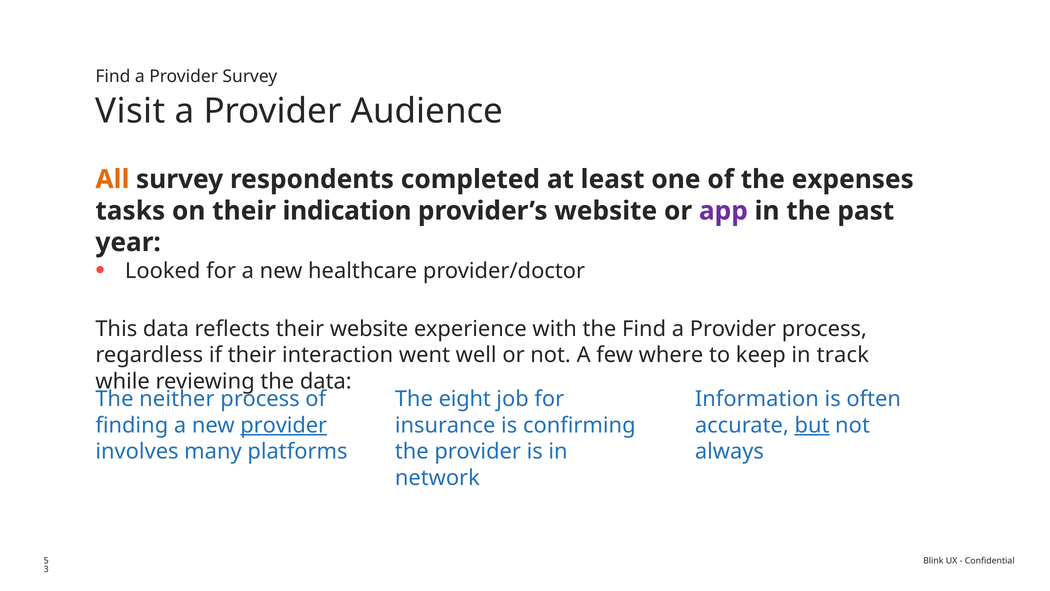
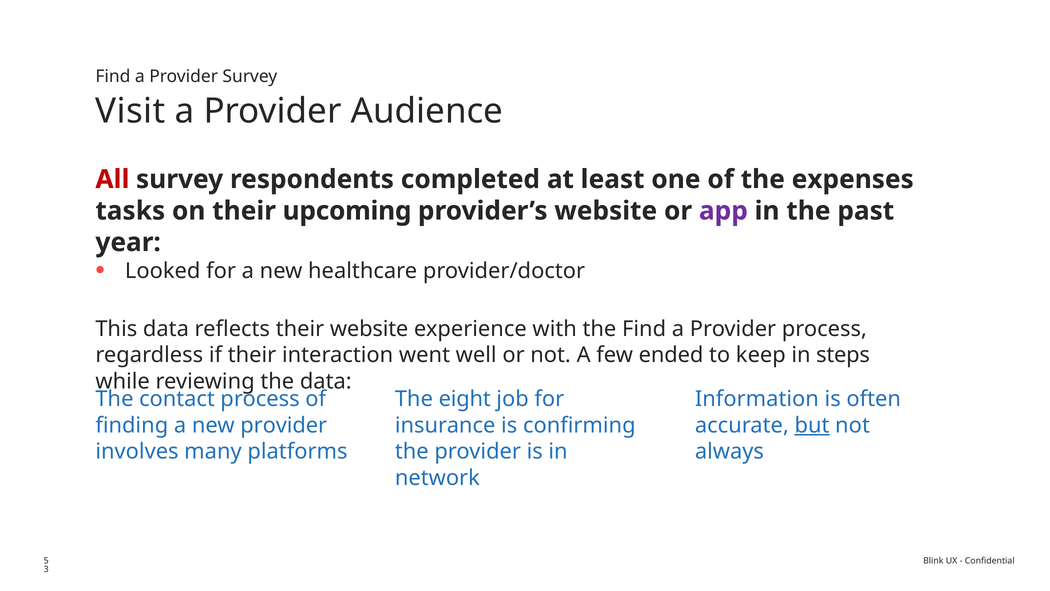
All colour: orange -> red (112, 179)
indication: indication -> upcoming (347, 211)
where: where -> ended (671, 355)
track: track -> steps (843, 355)
neither: neither -> contact (177, 399)
provider underline: present -> none (284, 425)
